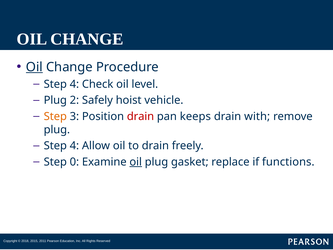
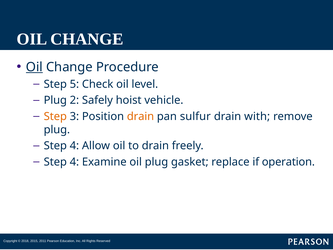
4: 4 -> 5 (74, 84)
drain colour: red -> orange (140, 116)
keeps: keeps -> sulfur (195, 116)
0: 0 -> 4 (74, 162)
oil underline: present -> none (136, 162)
functions: functions -> operation (288, 162)
